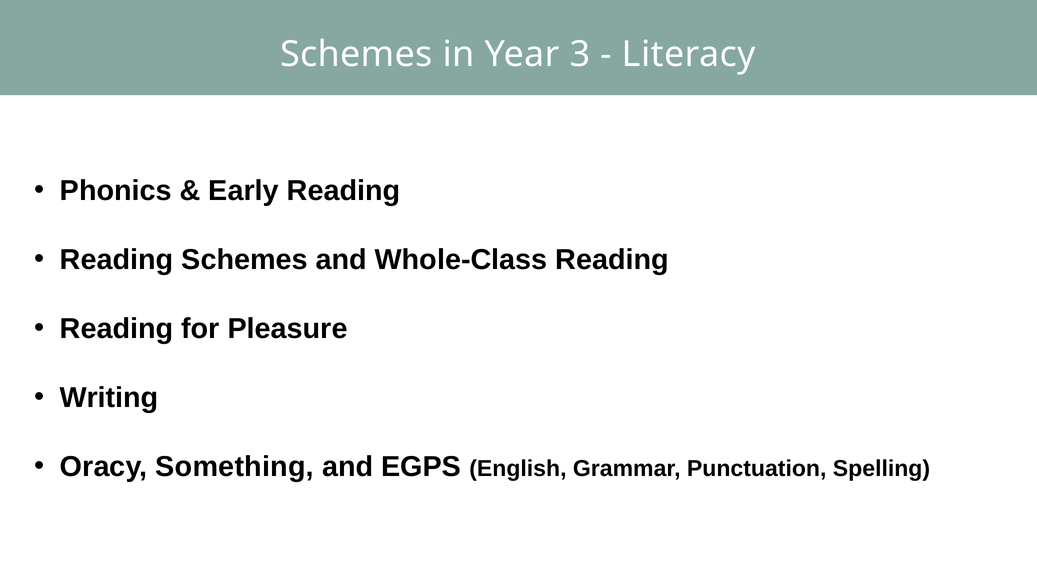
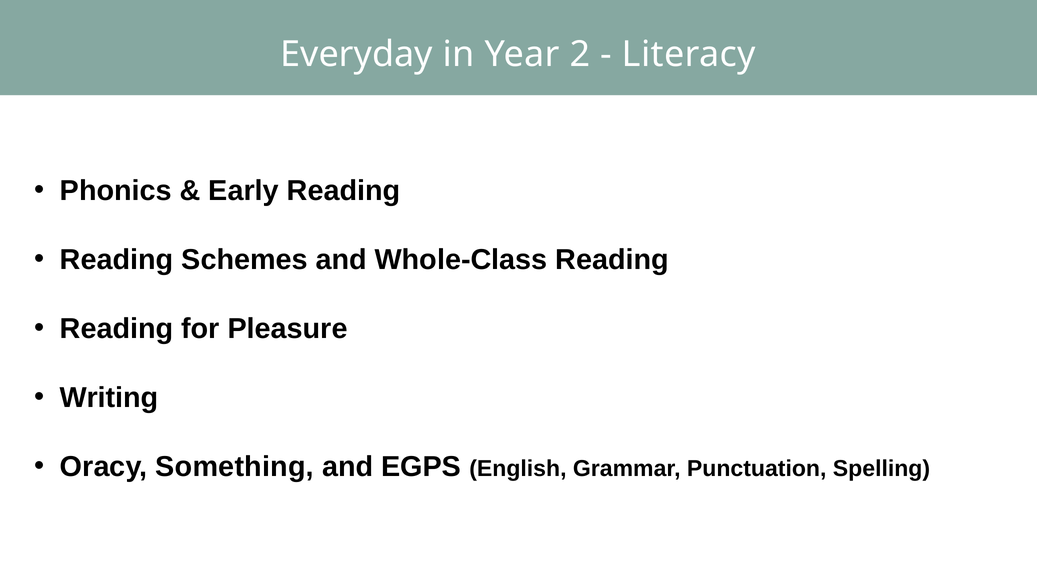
Schemes: Schemes -> Everyday (357, 54)
3: 3 -> 2 (580, 54)
